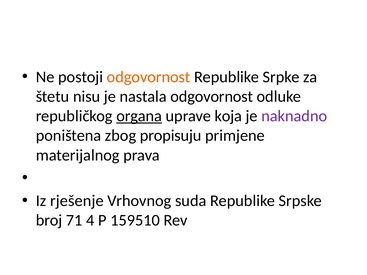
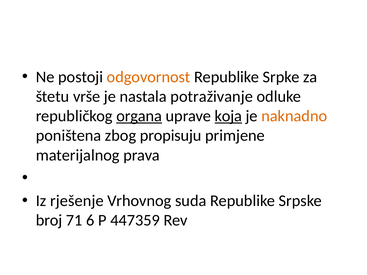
nisu: nisu -> vrše (87, 97)
nastala odgovornost: odgovornost -> potraživanje (212, 97)
koja underline: none -> present (228, 116)
naknadno colour: purple -> orange (294, 116)
4: 4 -> 6 (90, 221)
159510: 159510 -> 447359 (135, 221)
